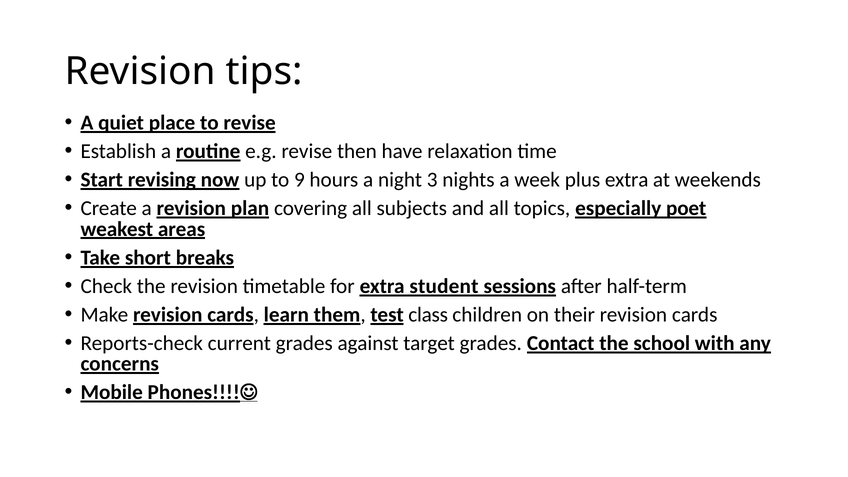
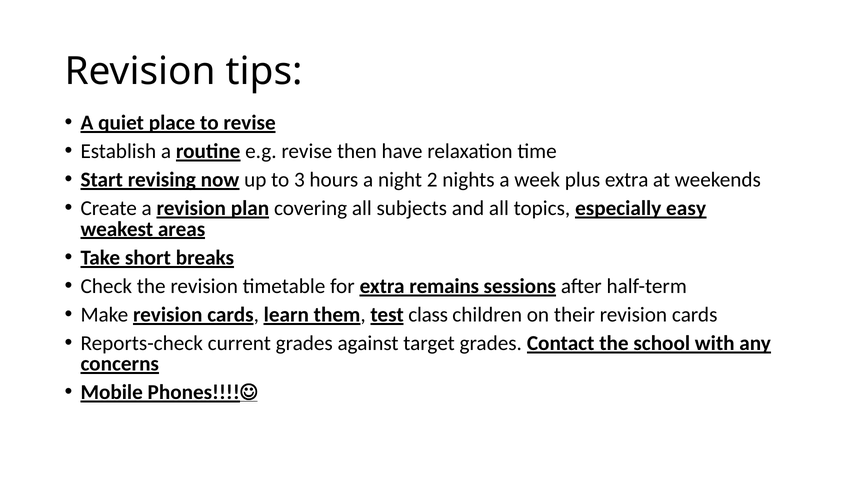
9: 9 -> 3 (299, 180)
3: 3 -> 2 (432, 180)
poet: poet -> easy (686, 208)
student: student -> remains (444, 286)
